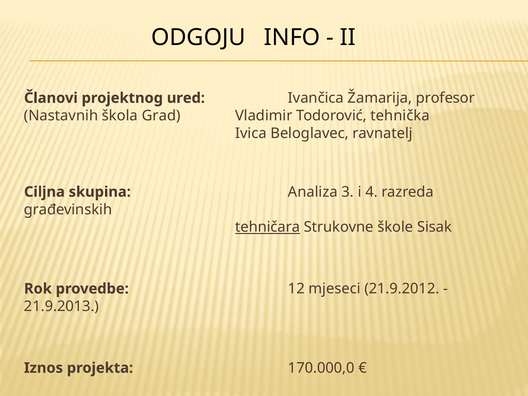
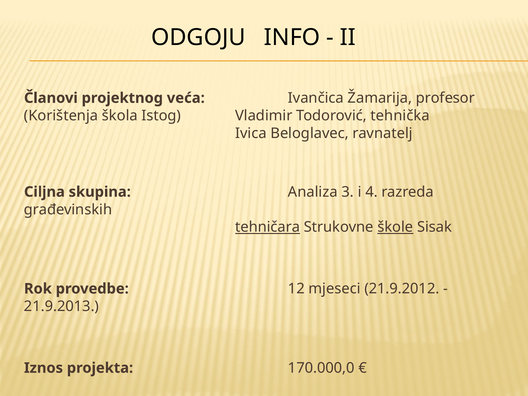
ured: ured -> veća (186, 98)
Nastavnih: Nastavnih -> Korištenja (61, 116)
Grad: Grad -> Istog (161, 116)
škole underline: none -> present (395, 227)
